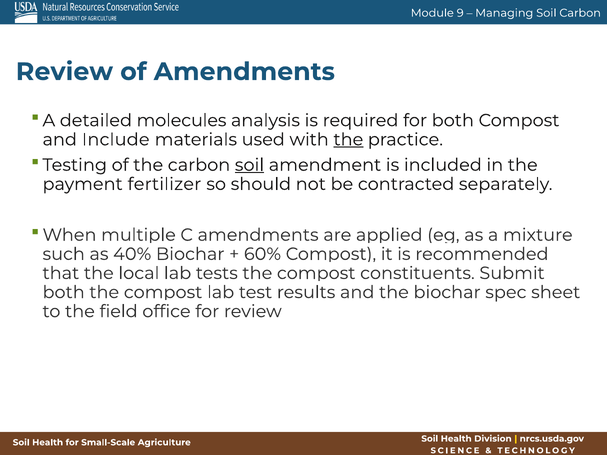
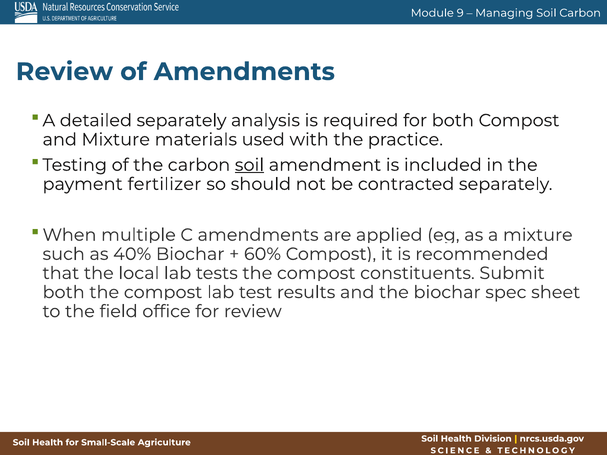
detailed molecules: molecules -> separately (182, 121)
and Include: Include -> Mixture (116, 140)
the underline: present -> none (348, 140)
